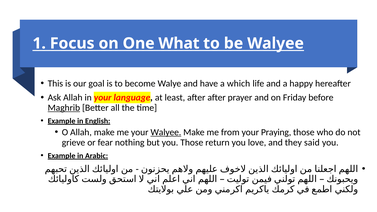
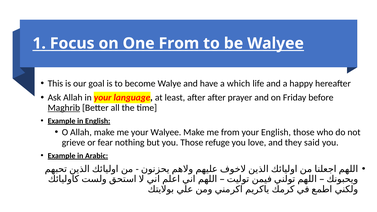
One What: What -> From (179, 43)
Walyee underline: present -> none (166, 132)
your Praying: Praying -> English (276, 132)
return: return -> refuge (217, 142)
